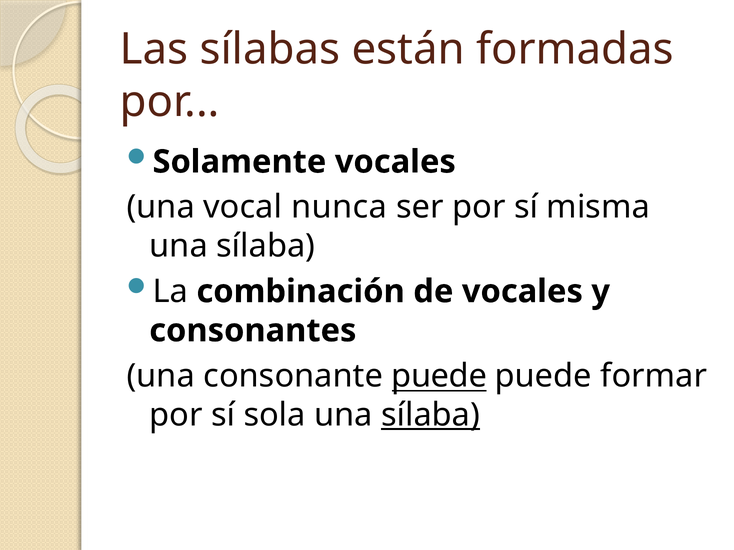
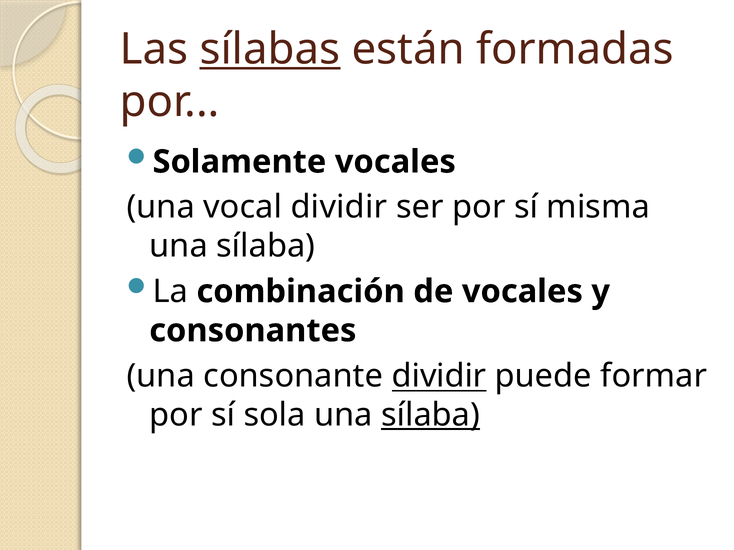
sílabas underline: none -> present (270, 49)
vocal nunca: nunca -> dividir (339, 207)
consonante puede: puede -> dividir (439, 376)
